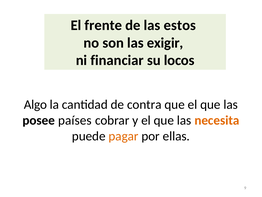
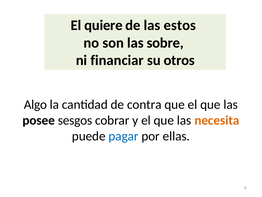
frente: frente -> quiere (103, 25)
exigir: exigir -> sobre (165, 43)
locos: locos -> otros (179, 60)
países: países -> sesgos (75, 120)
pagar colour: orange -> blue (124, 136)
